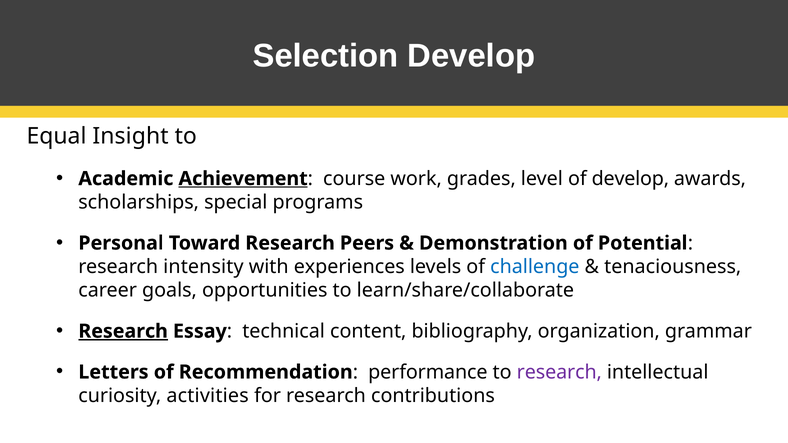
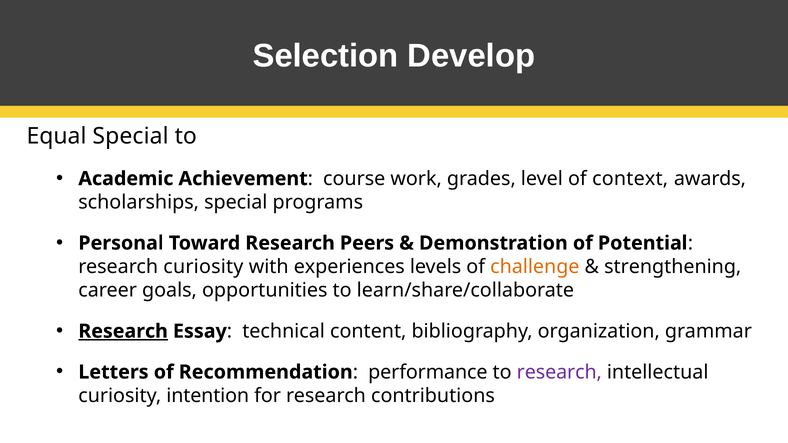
Equal Insight: Insight -> Special (131, 136)
Achievement underline: present -> none (243, 179)
of develop: develop -> context (630, 179)
research intensity: intensity -> curiosity (203, 267)
challenge colour: blue -> orange (535, 267)
tenaciousness: tenaciousness -> strengthening (673, 267)
activities: activities -> intention (208, 396)
